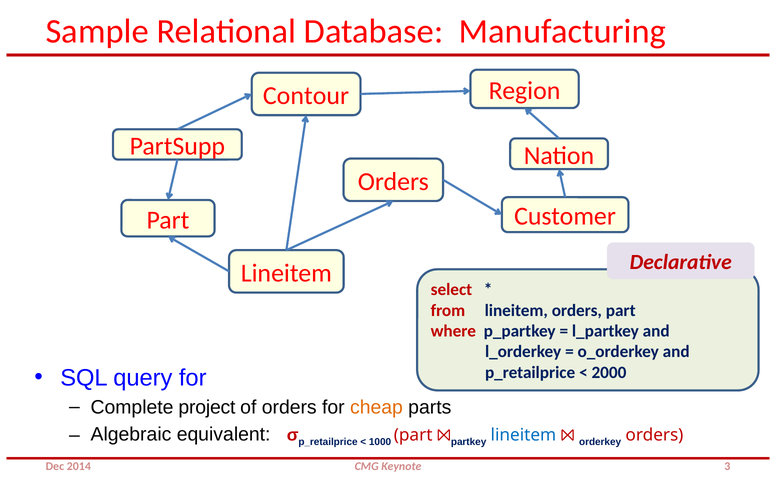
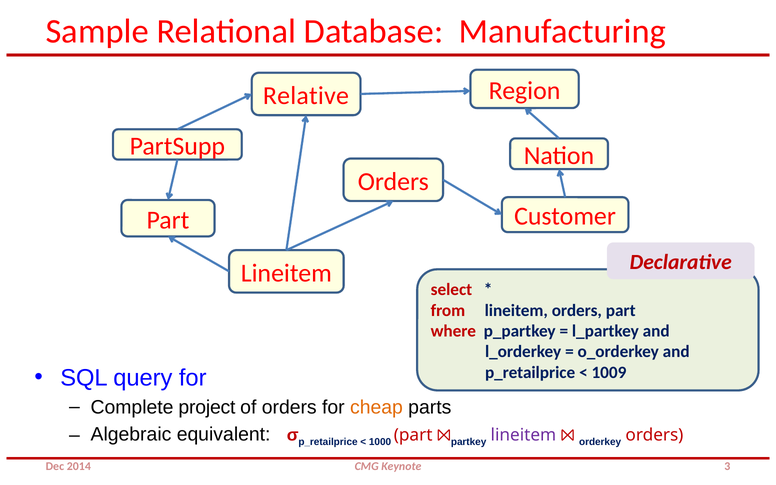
Contour: Contour -> Relative (306, 96)
2000: 2000 -> 1009 (609, 372)
lineitem colour: blue -> purple (523, 435)
